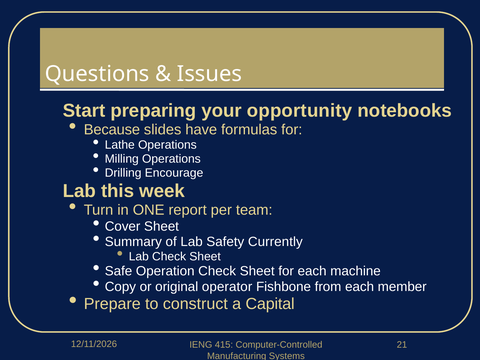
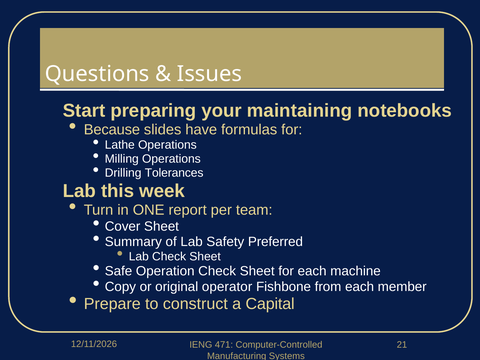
opportunity: opportunity -> maintaining (300, 111)
Encourage: Encourage -> Tolerances (174, 173)
Currently: Currently -> Preferred (275, 242)
415: 415 -> 471 (224, 345)
